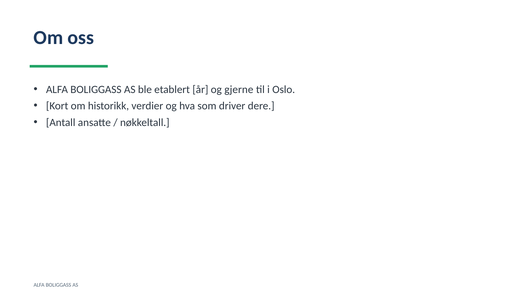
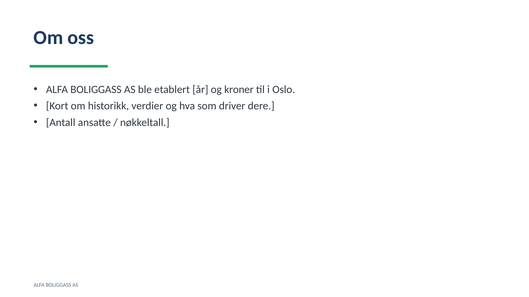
gjerne: gjerne -> kroner (239, 90)
